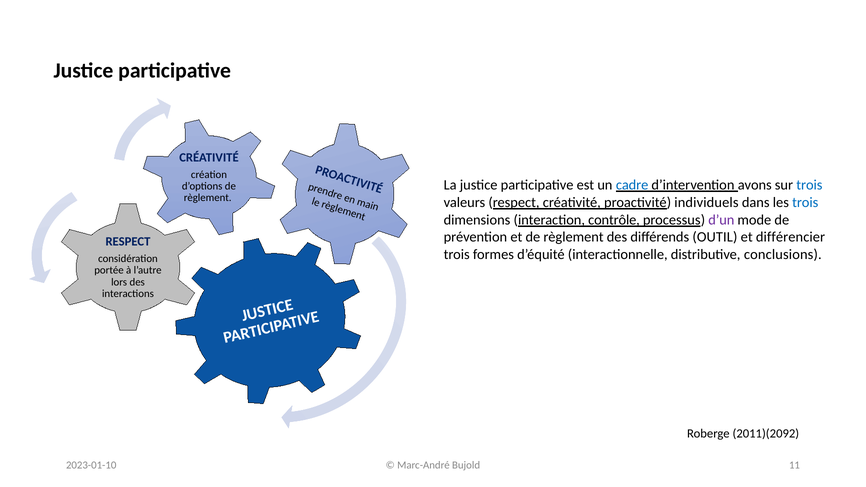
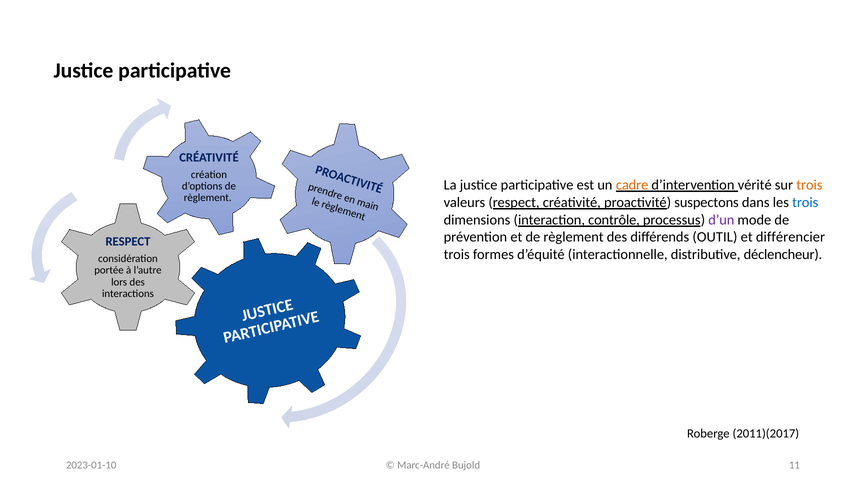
cadre colour: blue -> orange (632, 185)
avons: avons -> vérité (755, 185)
trois colour: blue -> orange (809, 185)
individuels: individuels -> suspectons (707, 203)
conclusions: conclusions -> déclencheur (783, 254)
2011)(2092: 2011)(2092 -> 2011)(2017 (766, 434)
